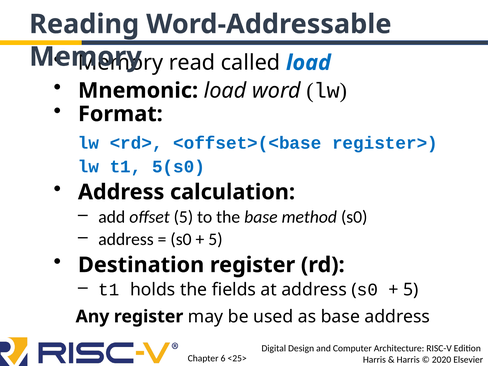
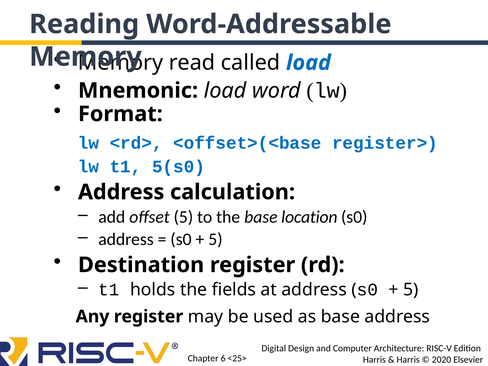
method: method -> location (309, 217)
